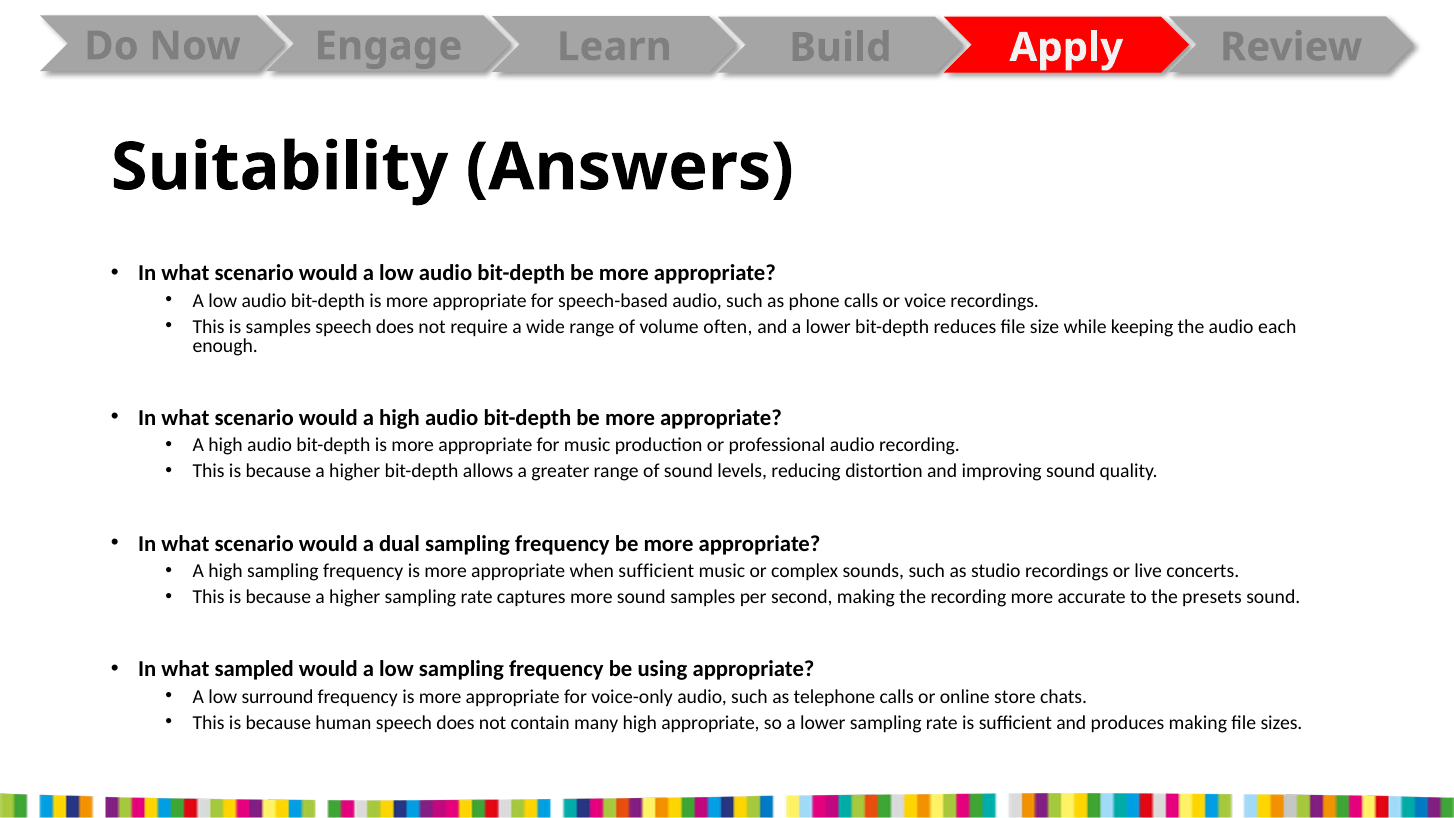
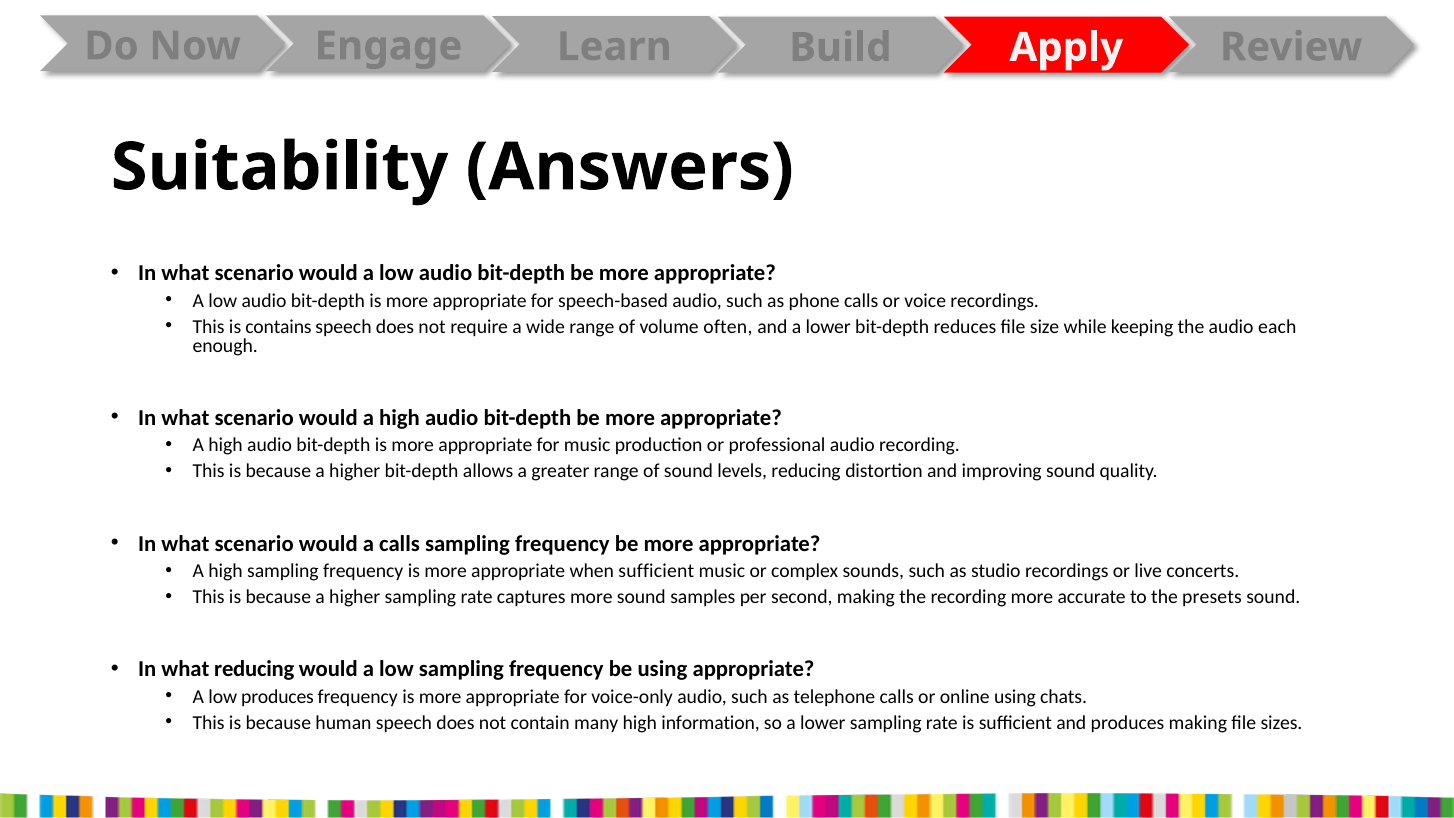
is samples: samples -> contains (278, 327)
a dual: dual -> calls (399, 544)
what sampled: sampled -> reducing (254, 669)
low surround: surround -> produces (277, 697)
online store: store -> using (1015, 697)
high appropriate: appropriate -> information (711, 723)
